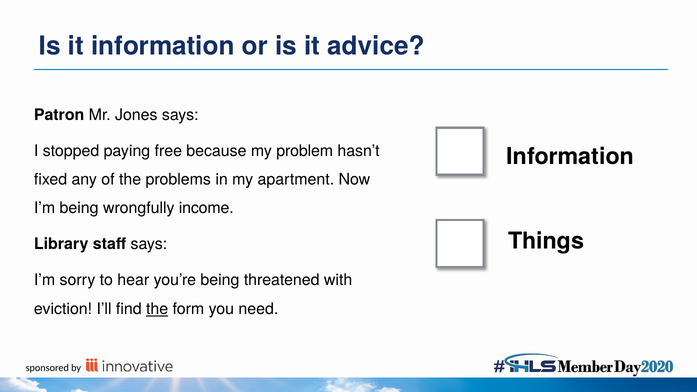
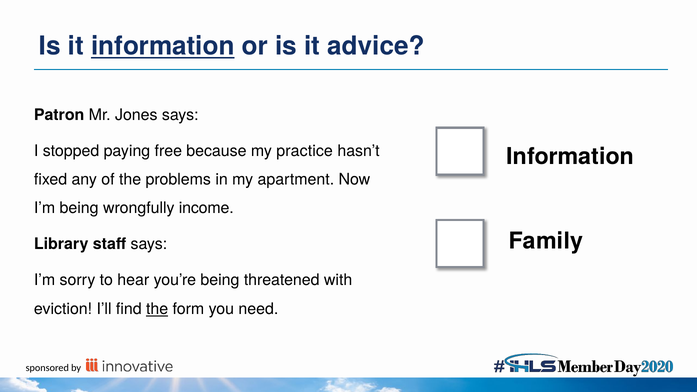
information underline: none -> present (163, 46)
problem: problem -> practice (305, 151)
Things: Things -> Family (546, 241)
